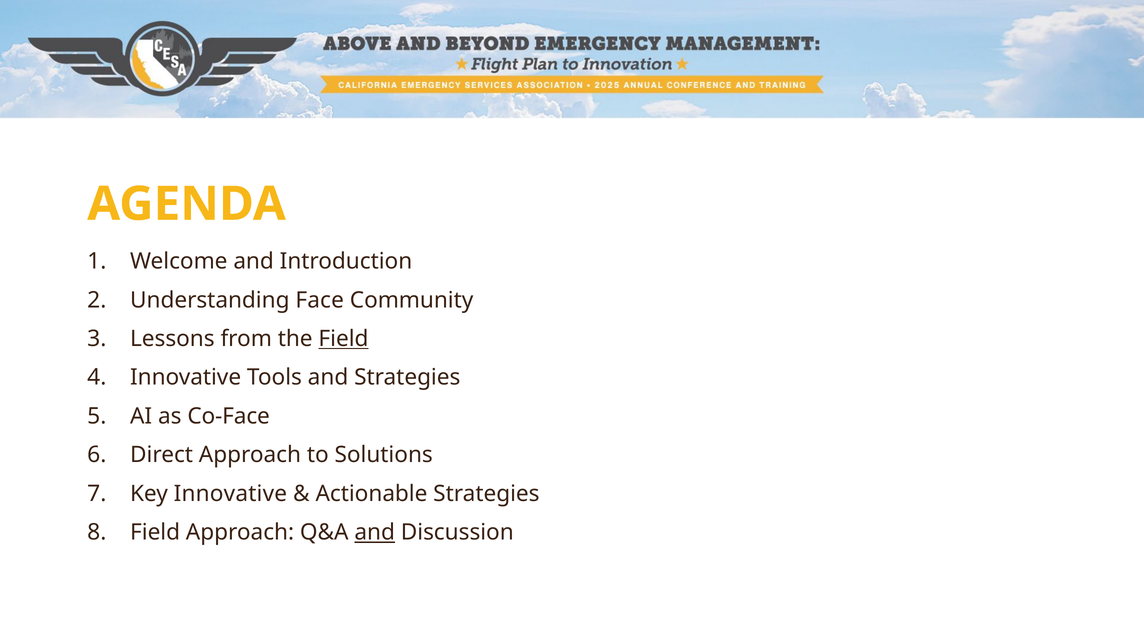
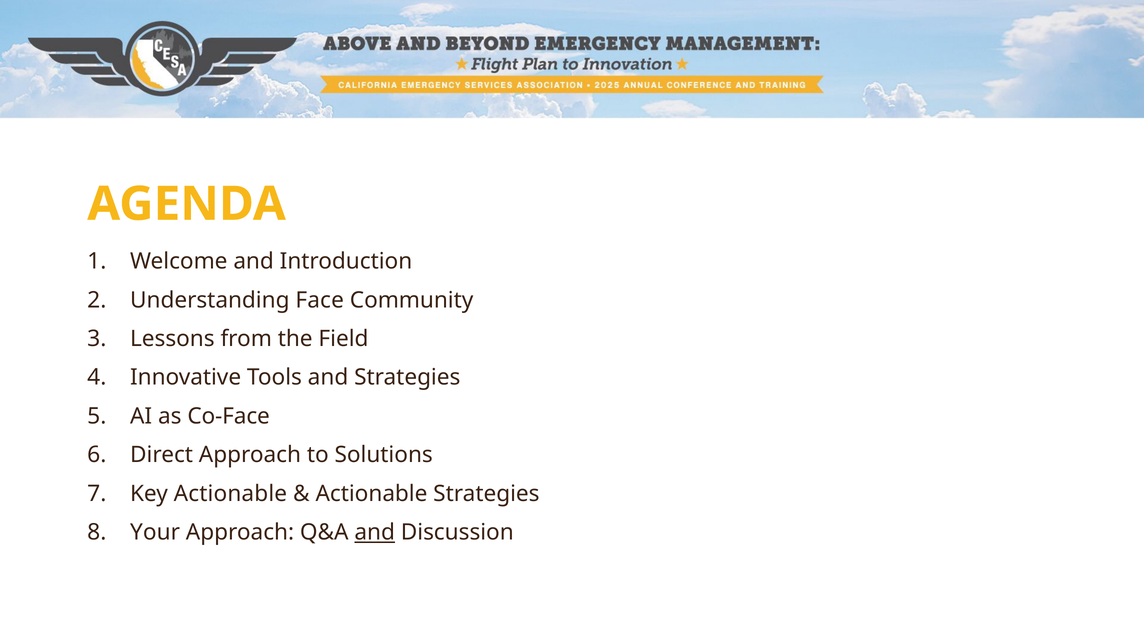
Field underline: present -> none (343, 339)
Key Innovative: Innovative -> Actionable (230, 494)
Field: Field -> Your (155, 533)
